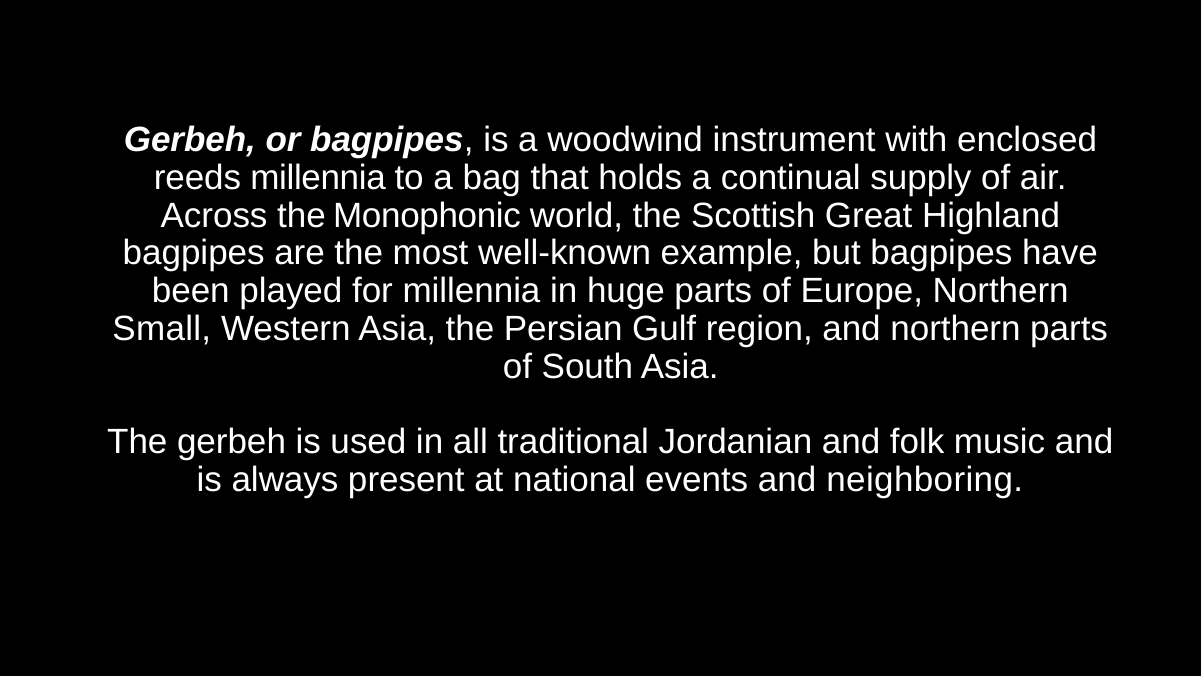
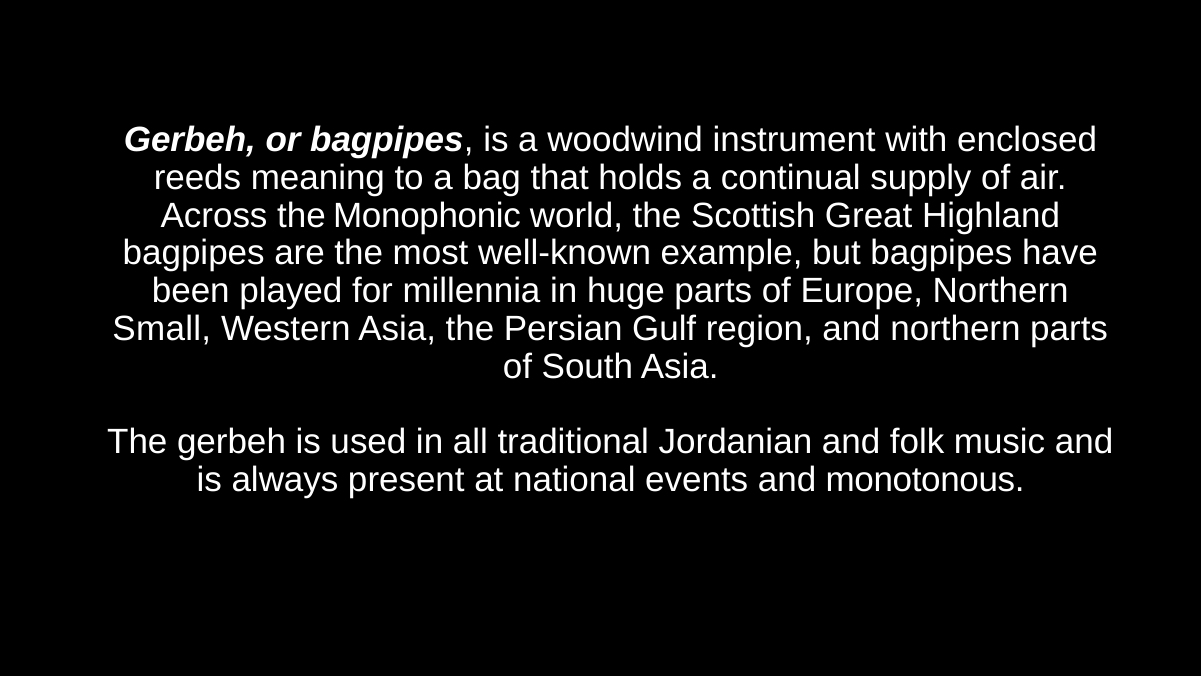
reeds millennia: millennia -> meaning (318, 178)
neighboring: neighboring -> monotonous (925, 480)
